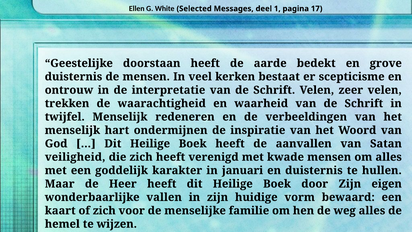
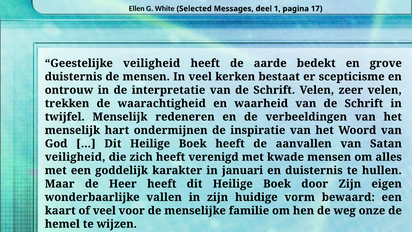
Geestelijke doorstaan: doorstaan -> veiligheid (152, 63)
of zich: zich -> veel (104, 210)
weg alles: alles -> onze (372, 210)
